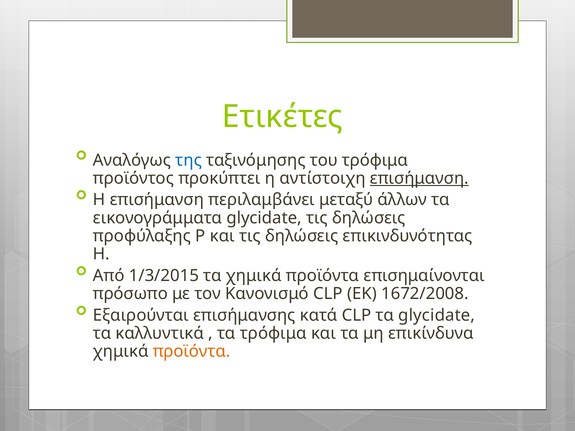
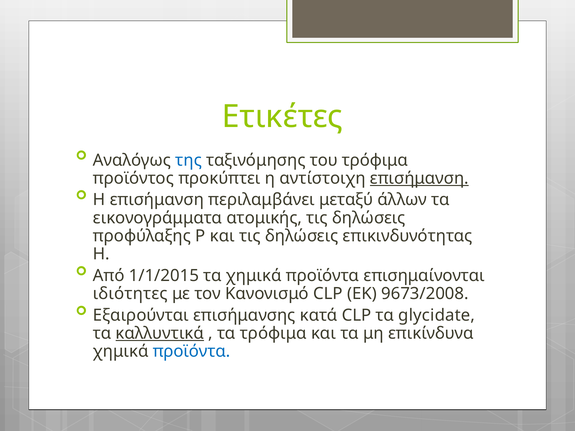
εικονογράμματα glycidate: glycidate -> ατομικής (264, 218)
1/3/2015: 1/3/2015 -> 1/1/2015 (164, 276)
πρόσωπο: πρόσωπο -> ιδιότητες (130, 294)
1672/2008: 1672/2008 -> 9673/2008 (425, 294)
καλλυντικά underline: none -> present (160, 334)
προϊόντα colour: orange -> blue (192, 352)
